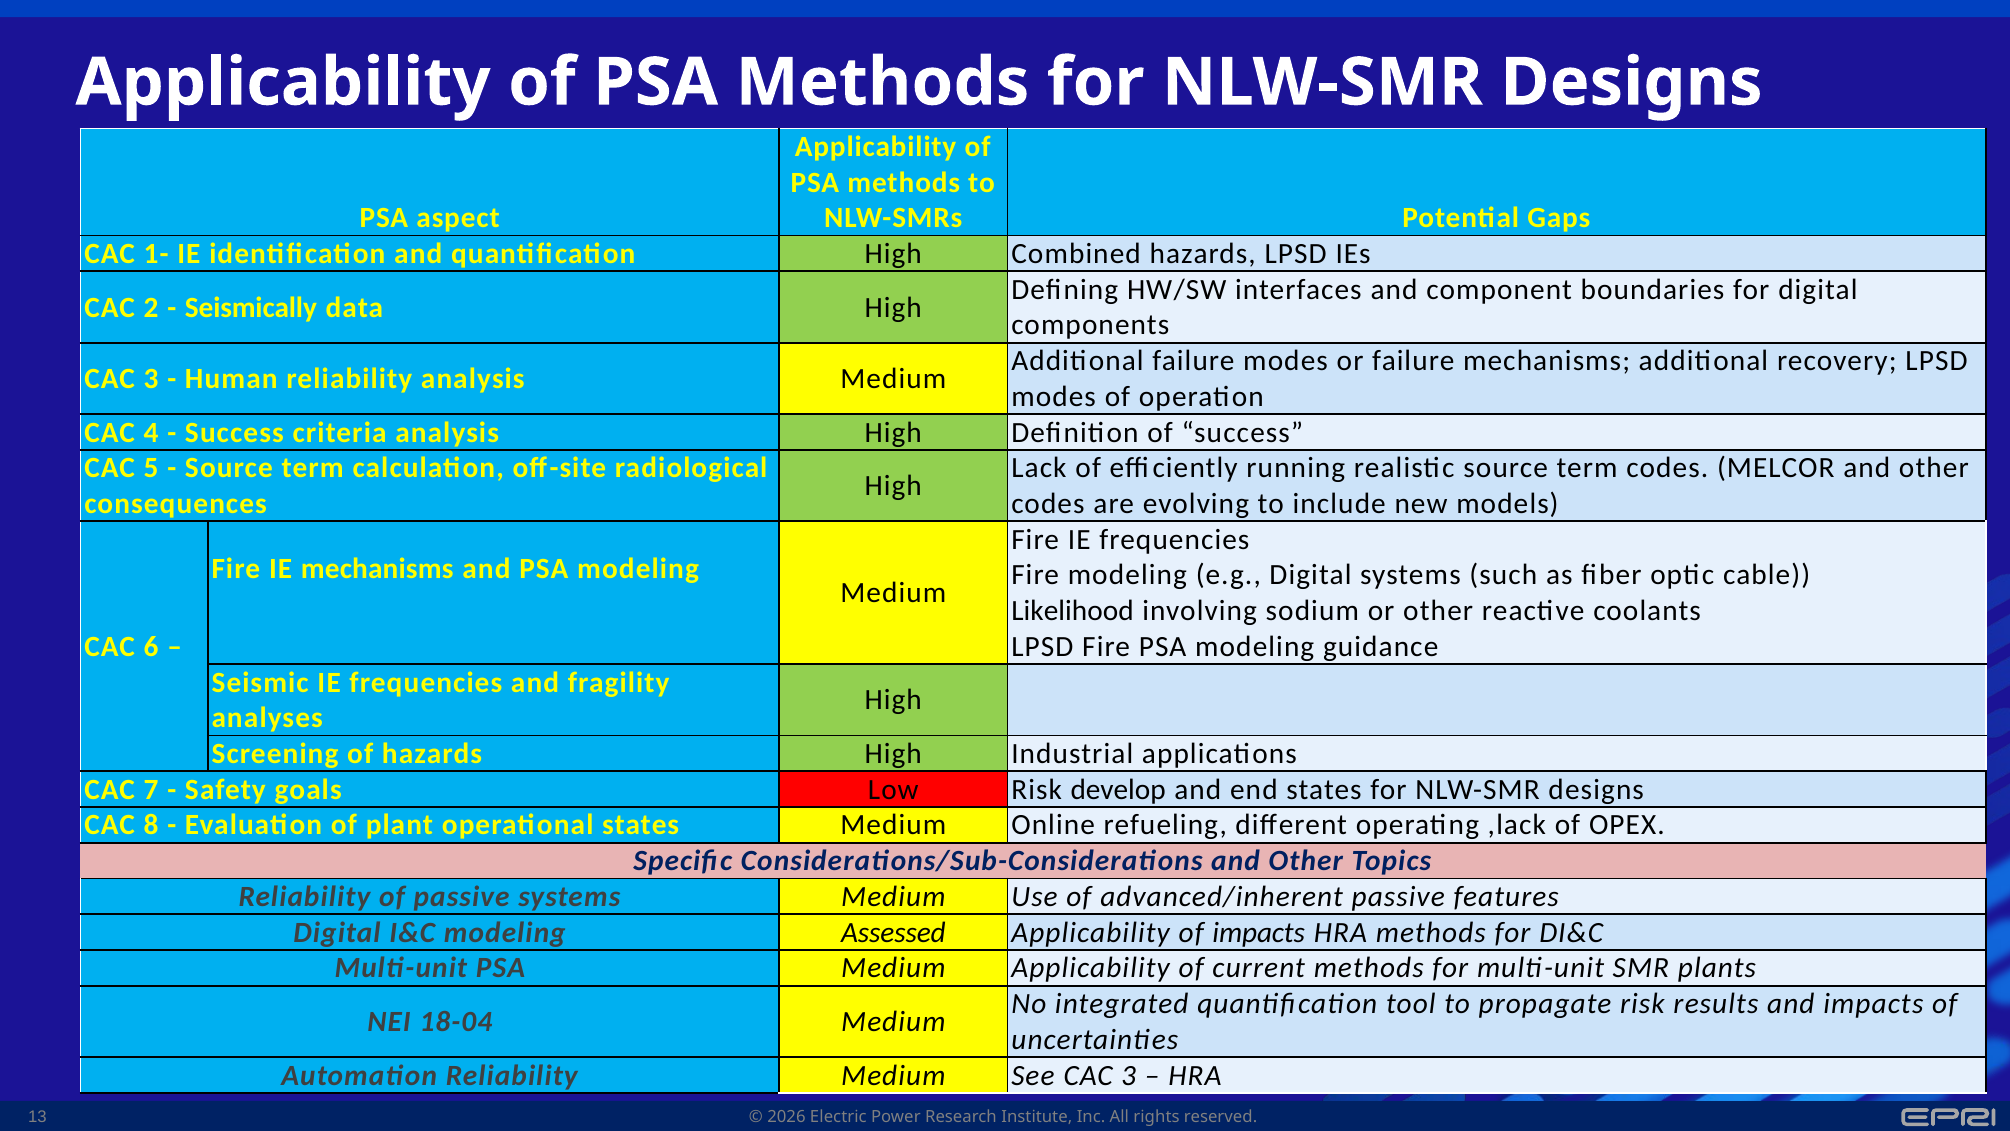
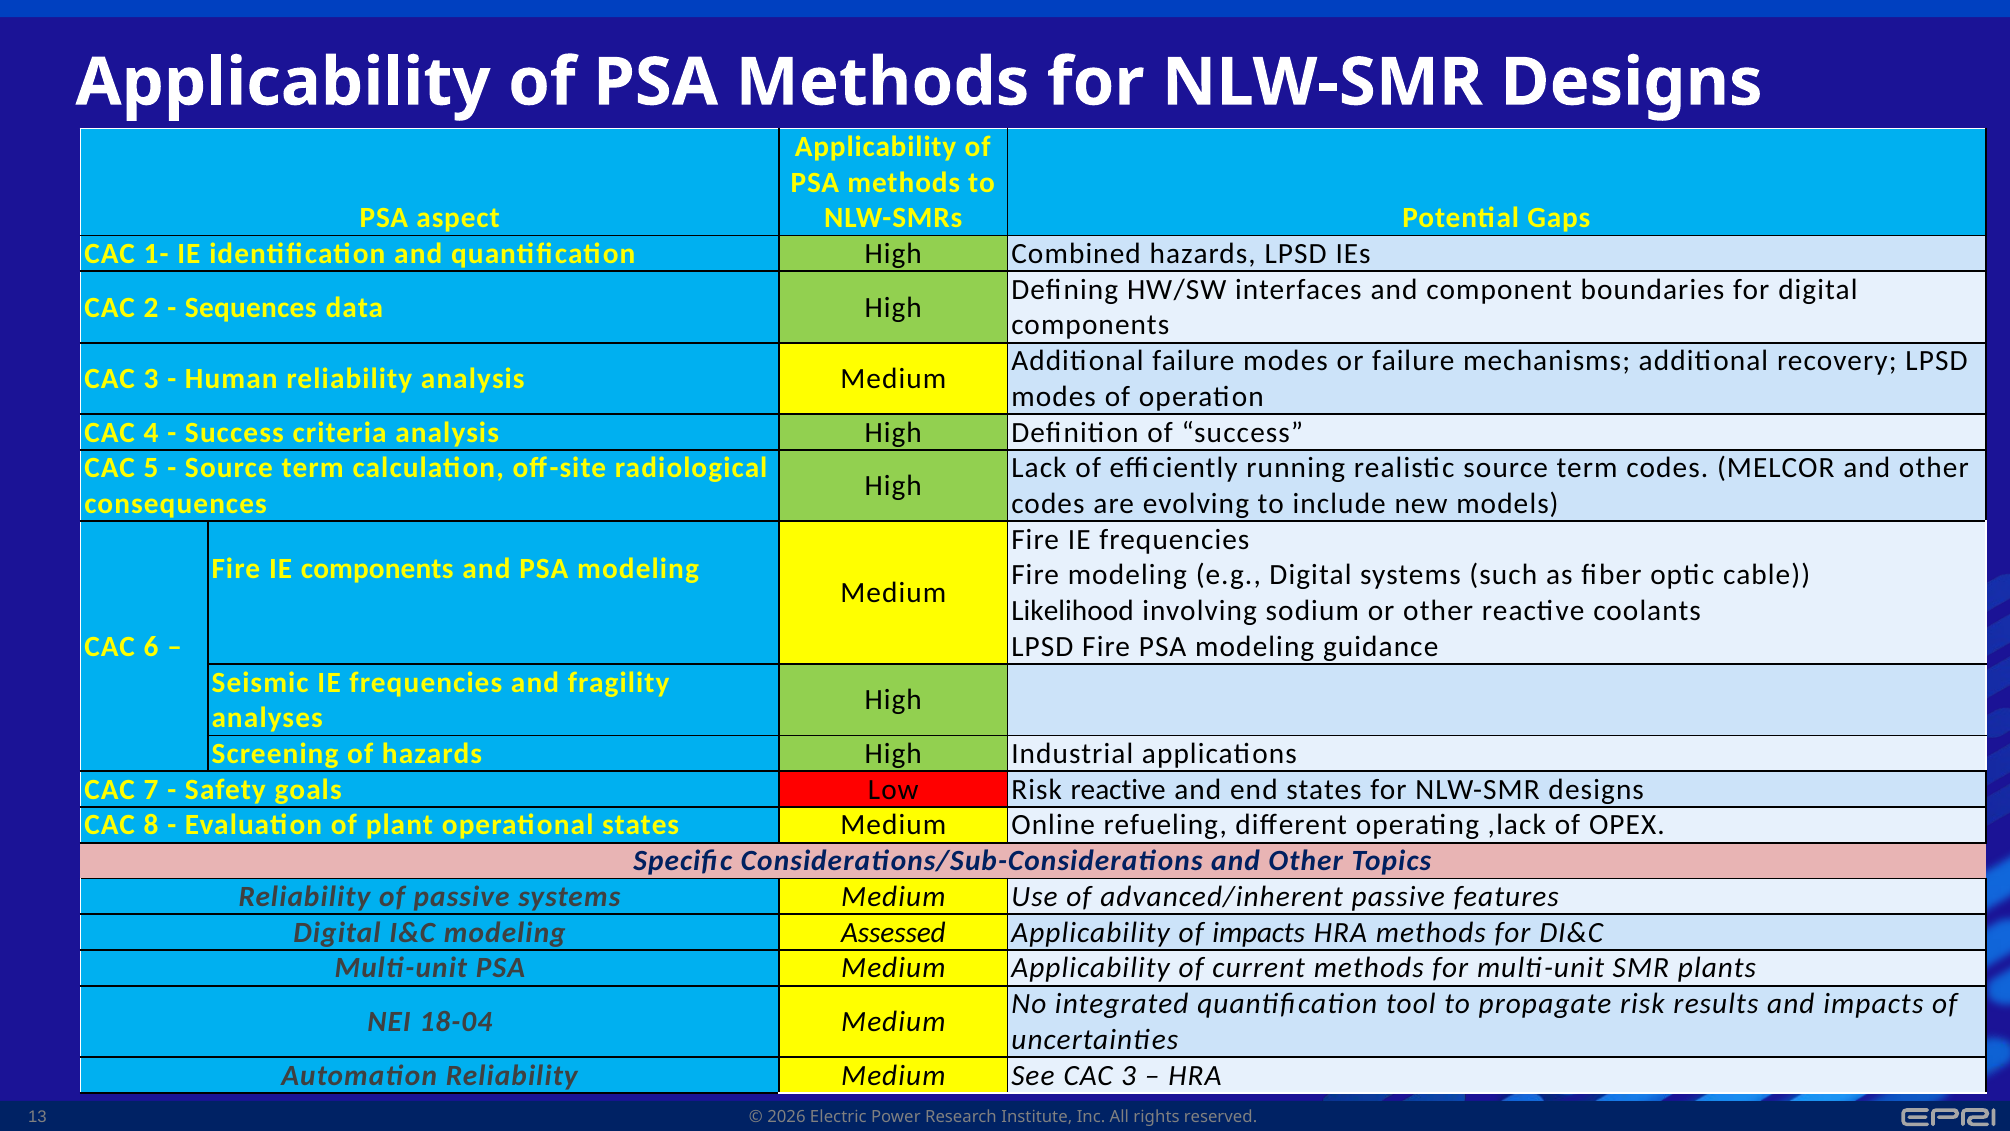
Seismically: Seismically -> Sequences (251, 307)
IE mechanisms: mechanisms -> components (377, 569)
Risk develop: develop -> reactive (1118, 789)
